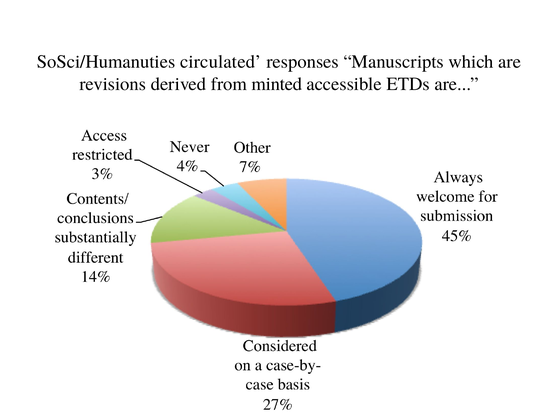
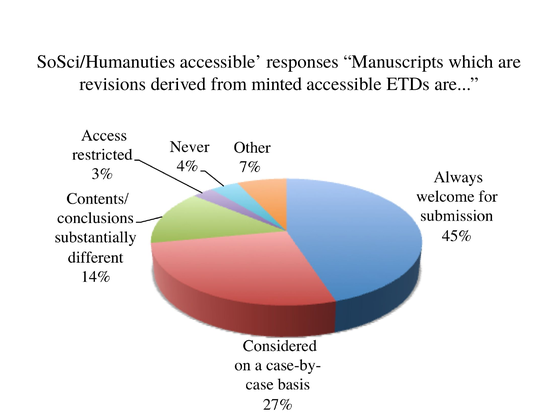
SoSci/Humanuties circulated: circulated -> accessible (221, 62)
